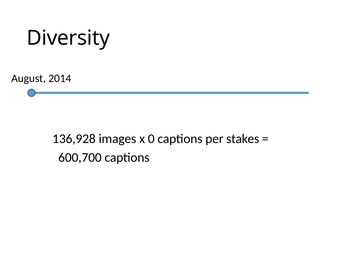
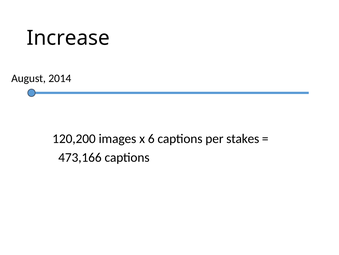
Diversity: Diversity -> Increase (68, 38)
136,928: 136,928 -> 120,200 (74, 138)
0: 0 -> 6 (151, 138)
600,700: 600,700 -> 473,166 (80, 157)
